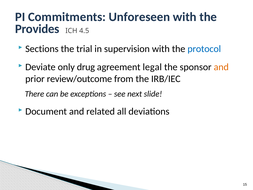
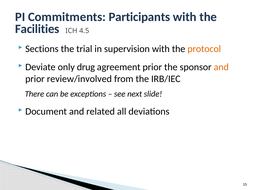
Unforeseen: Unforeseen -> Participants (139, 17)
Provides: Provides -> Facilities (37, 29)
protocol colour: blue -> orange (204, 49)
agreement legal: legal -> prior (152, 67)
review/outcome: review/outcome -> review/involved (79, 79)
